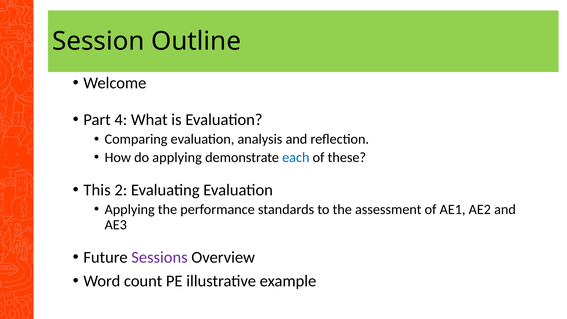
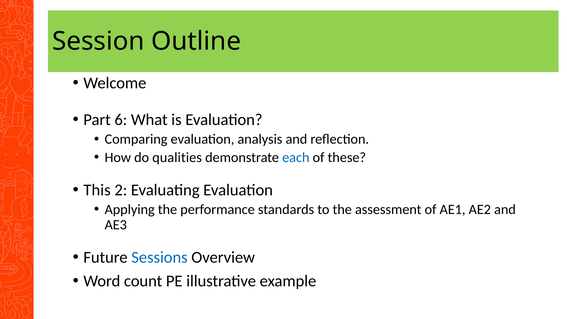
4: 4 -> 6 (121, 120)
do applying: applying -> qualities (177, 157)
Sessions colour: purple -> blue (159, 257)
